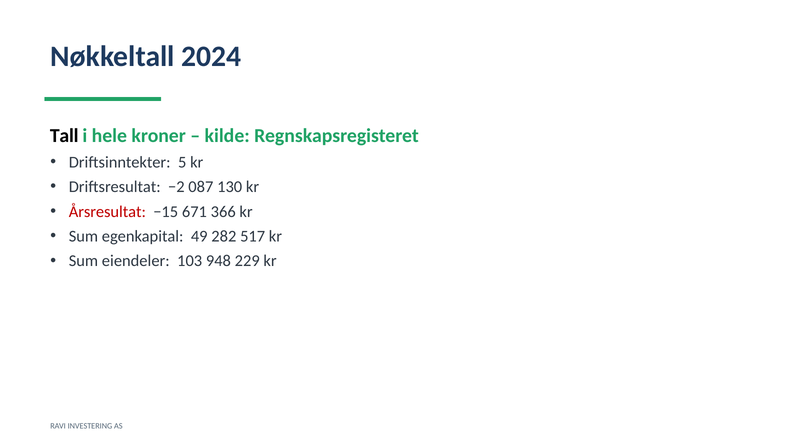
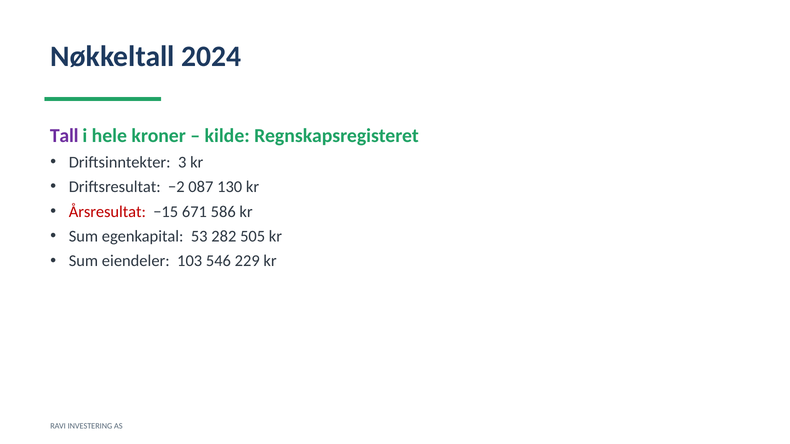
Tall colour: black -> purple (64, 136)
5: 5 -> 3 (182, 162)
366: 366 -> 586 (223, 212)
49: 49 -> 53 (199, 237)
517: 517 -> 505 (253, 237)
948: 948 -> 546 (218, 261)
